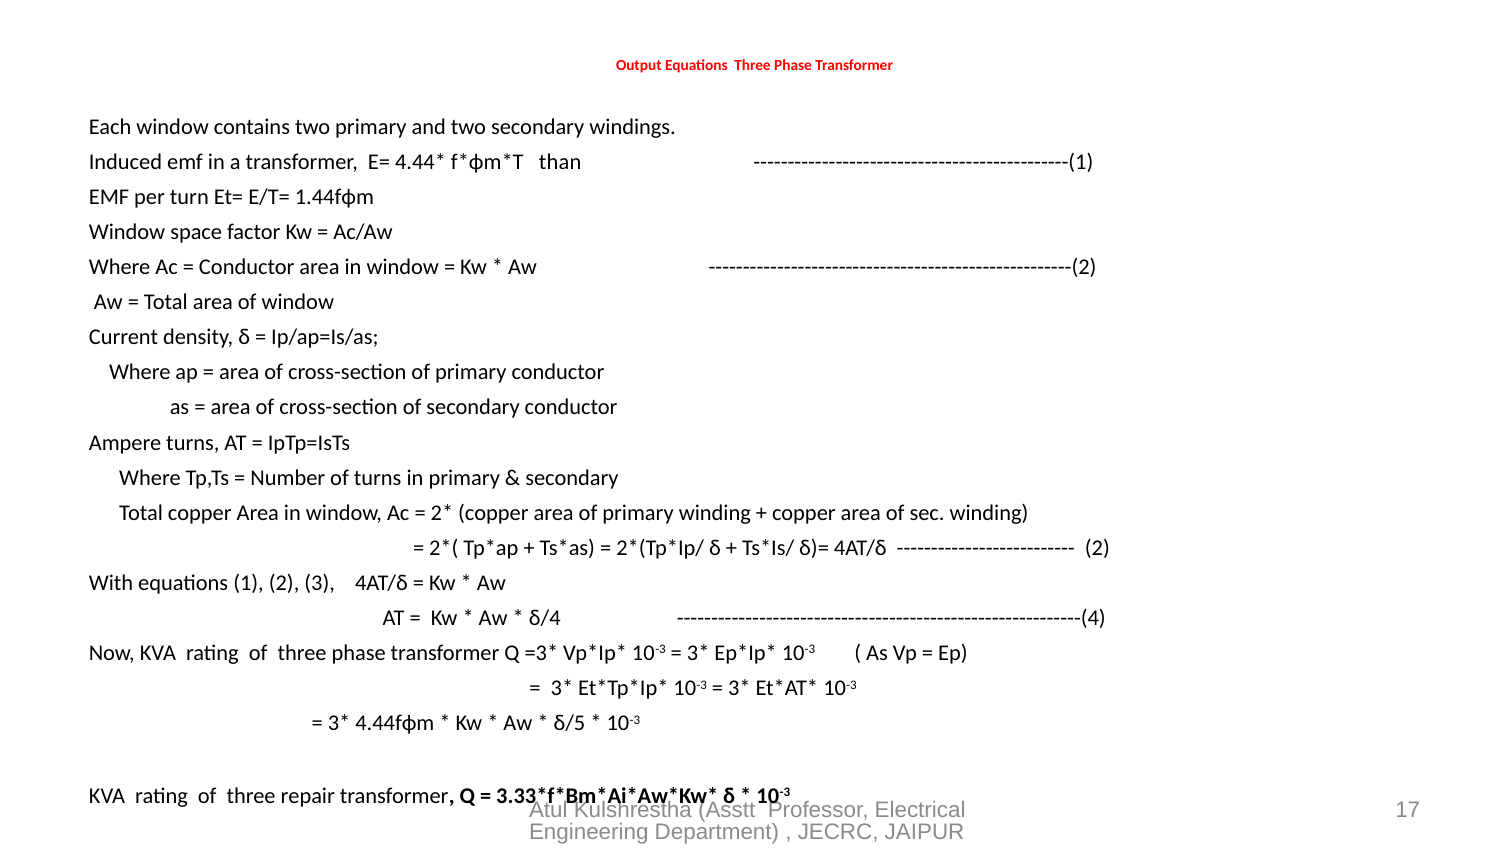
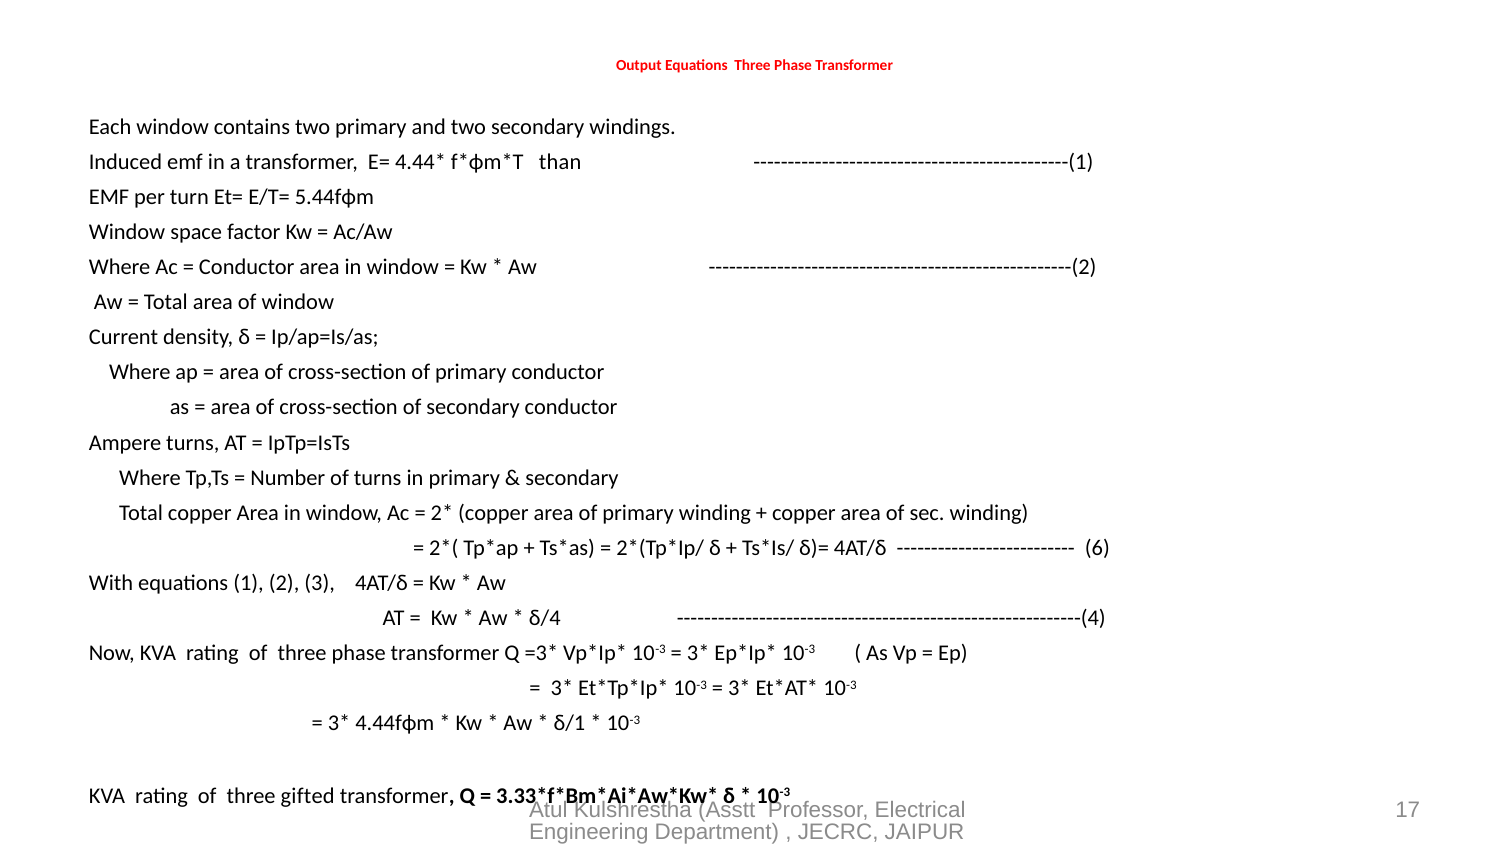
1.44fϕm: 1.44fϕm -> 5.44fϕm (334, 197)
2: 2 -> 6 (1097, 548)
δ/5: δ/5 -> δ/1 (570, 724)
repair: repair -> gifted (308, 797)
